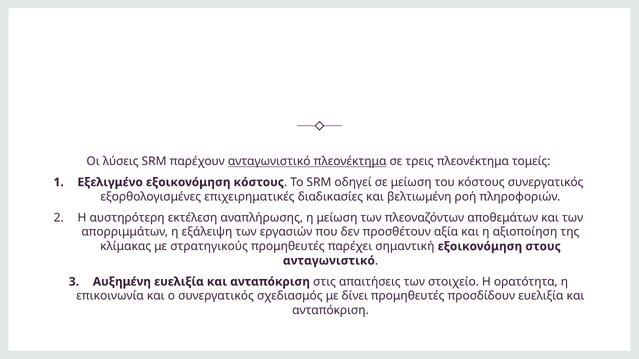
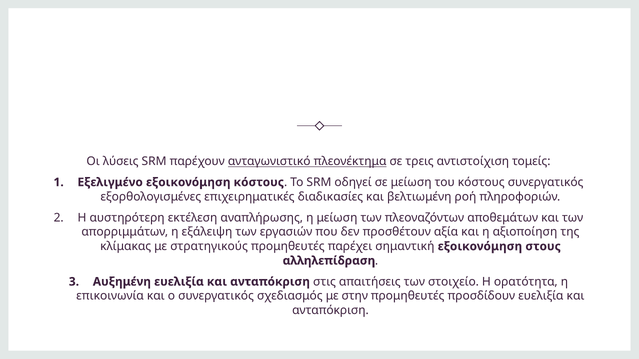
τρεις πλεονέκτημα: πλεονέκτημα -> αντιστοίχιση (473, 161)
ανταγωνιστικό: ανταγωνιστικό -> αλληλεπίδραση (329, 261)
δίνει: δίνει -> στην (355, 296)
